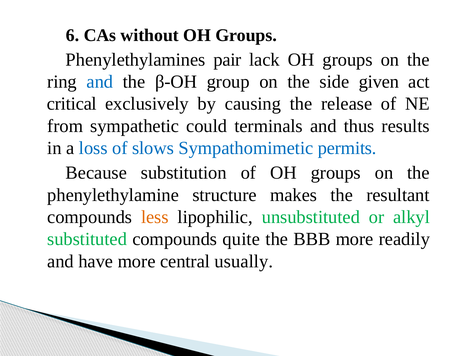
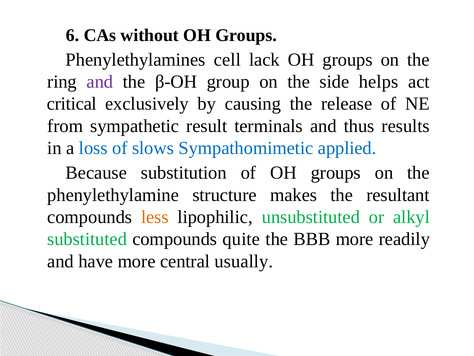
pair: pair -> cell (227, 60)
and colour: blue -> purple (100, 82)
given: given -> helps (379, 82)
could: could -> result (207, 126)
permits: permits -> applied (347, 148)
